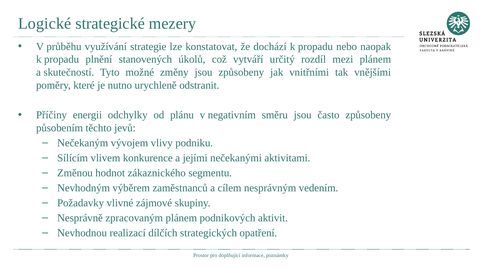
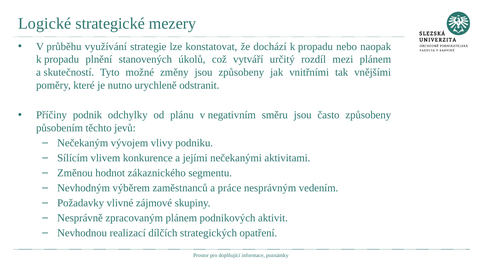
energii: energii -> podnik (87, 115)
cílem: cílem -> práce (229, 188)
